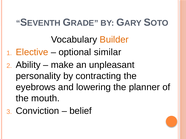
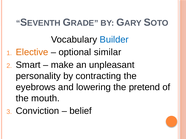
Builder colour: orange -> blue (114, 40)
Ability: Ability -> Smart (28, 65)
planner: planner -> pretend (144, 87)
